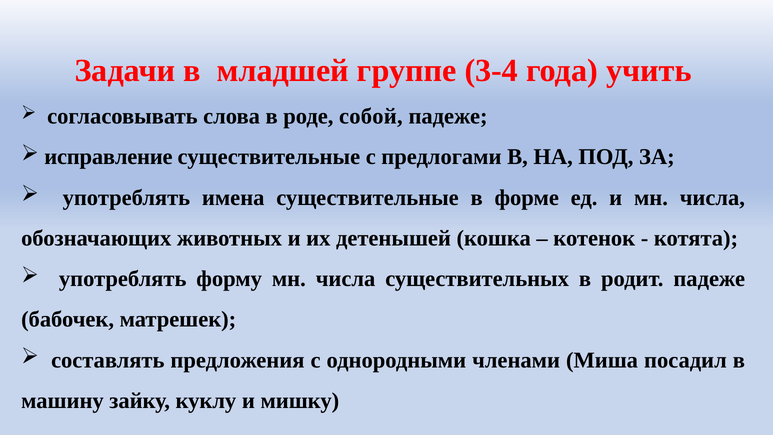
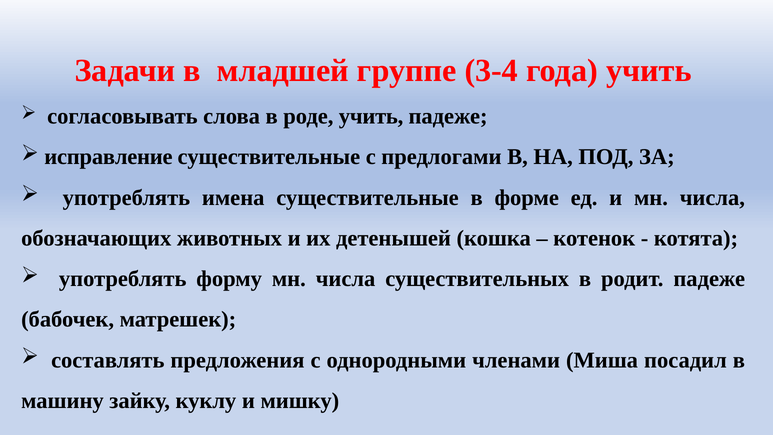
роде собой: собой -> учить (371, 116)
